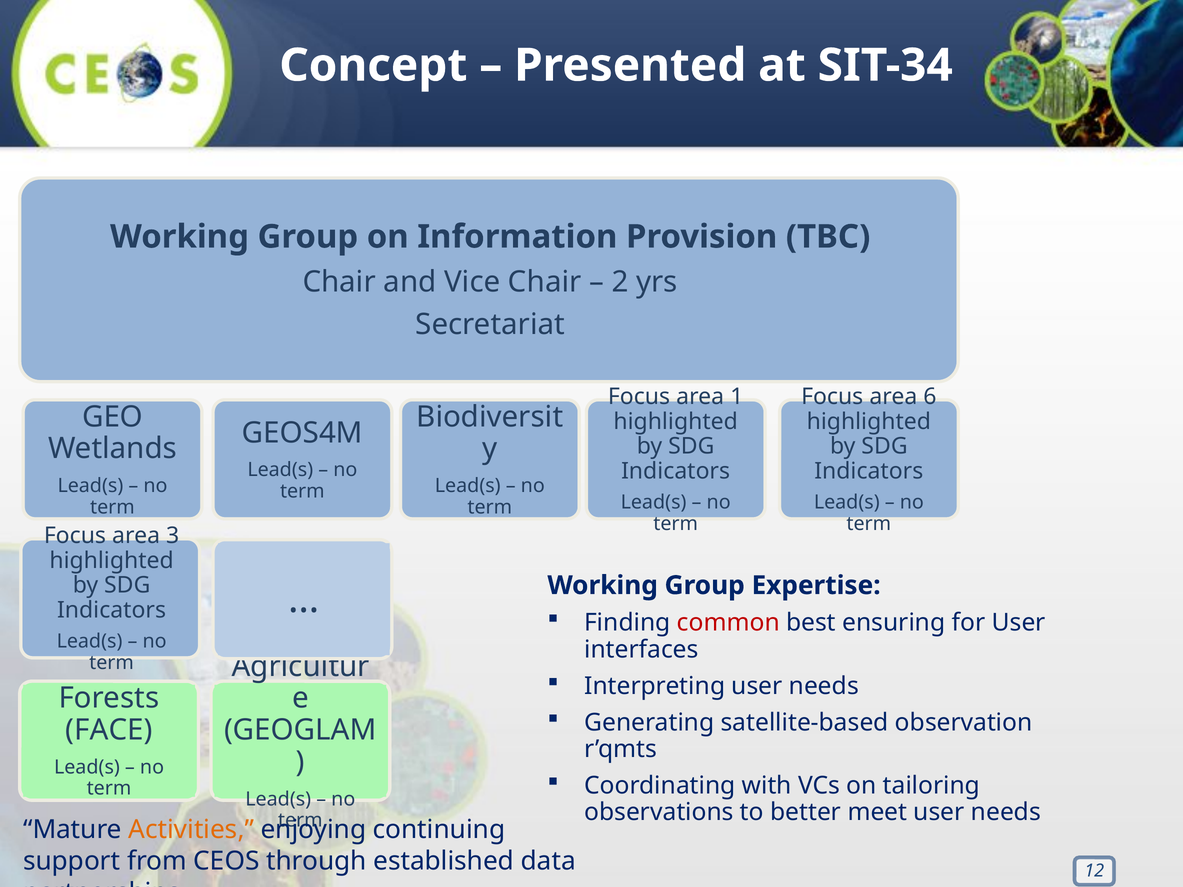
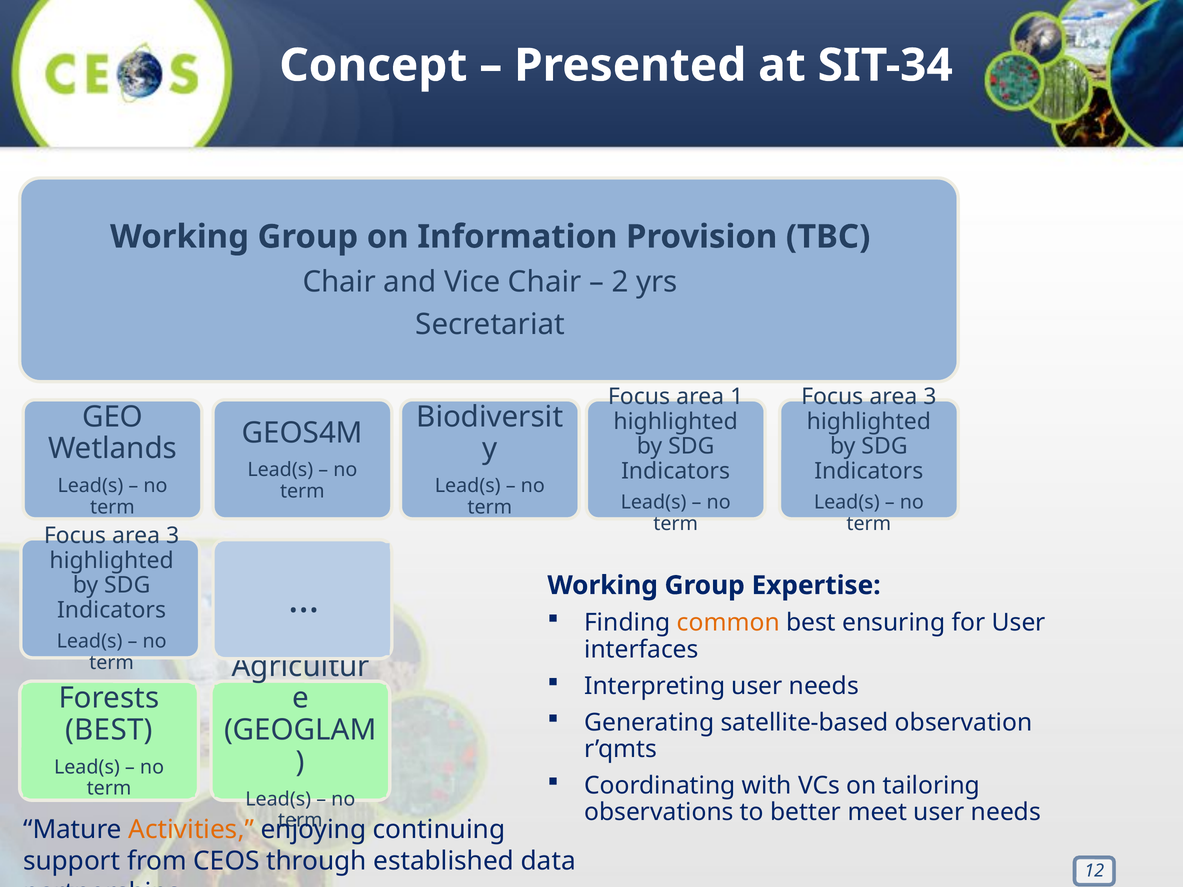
6: 6 -> 3 (930, 397)
common colour: red -> orange (728, 623)
FACE: FACE -> BEST (109, 730)
